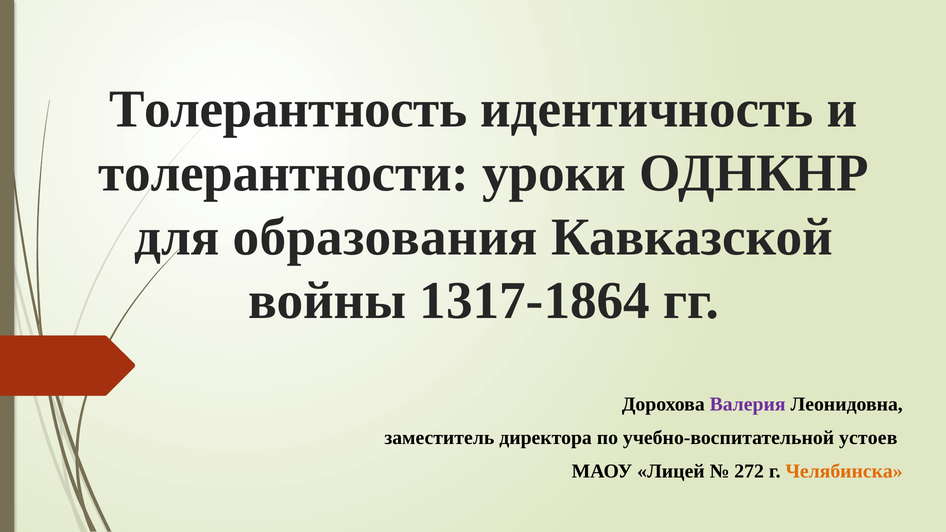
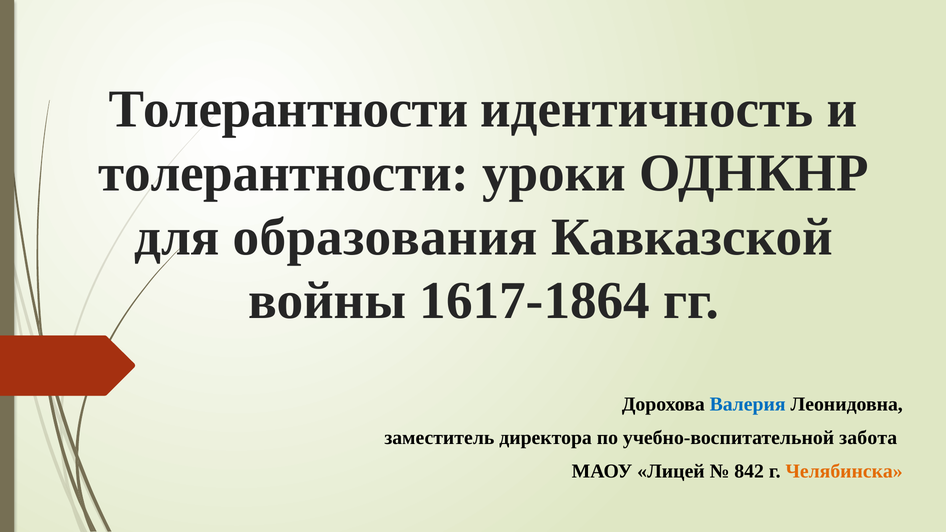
Толерантность: Толерантность -> Толерантности (288, 109)
1317-1864: 1317-1864 -> 1617-1864 (535, 301)
Валерия colour: purple -> blue (748, 404)
устоев: устоев -> забота (868, 438)
272: 272 -> 842 (749, 471)
